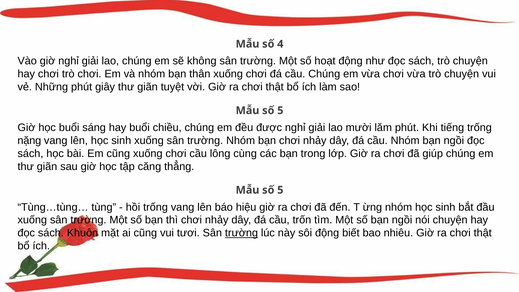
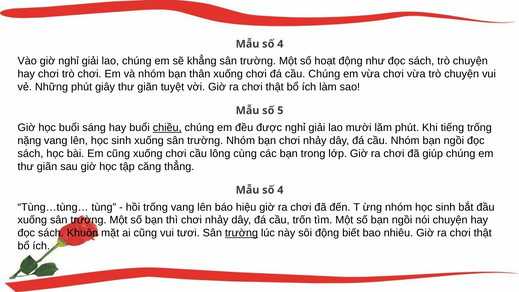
không: không -> khẳng (202, 61)
chiều underline: none -> present (167, 128)
5: 5 -> 4 (280, 190)
